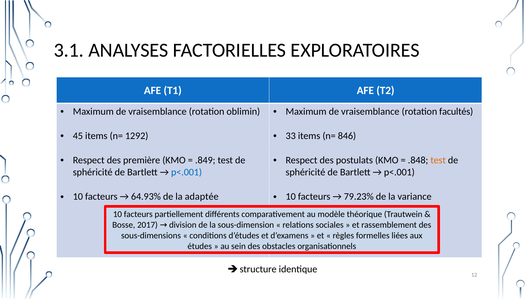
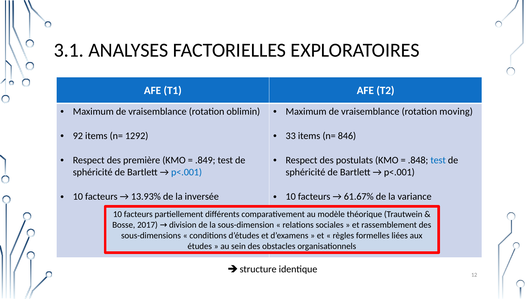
facultés: facultés -> moving (456, 111)
45: 45 -> 92 (78, 136)
test colour: orange -> blue (438, 160)
64.93%: 64.93% -> 13.93% (146, 196)
adaptée: adaptée -> inversée (202, 196)
79.23%: 79.23% -> 61.67% (359, 196)
